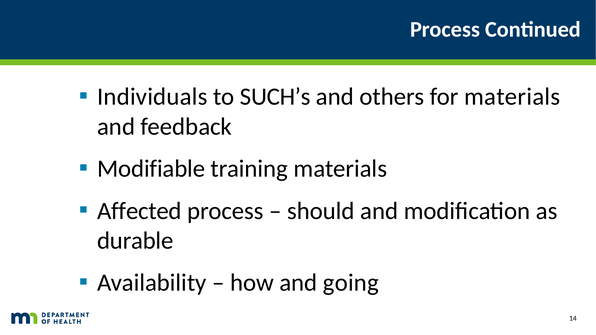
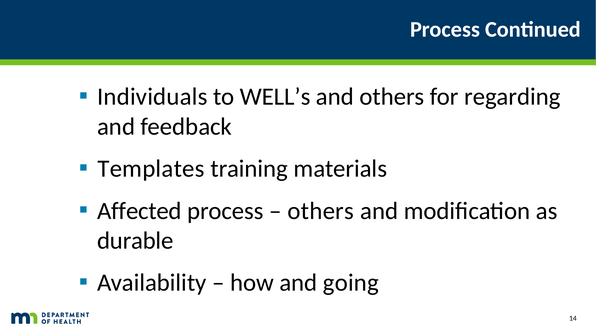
SUCH’s: SUCH’s -> WELL’s (275, 97)
for materials: materials -> regarding (512, 97)
Modifiable: Modifiable -> Templates (151, 169)
should: should -> others (321, 211)
